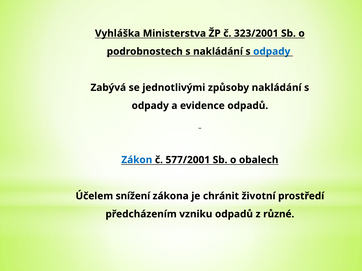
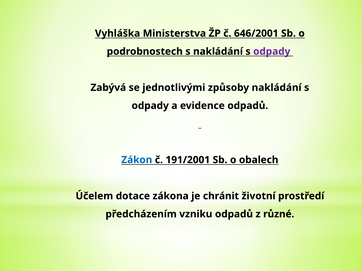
323/2001: 323/2001 -> 646/2001 (256, 33)
odpady colour: blue -> purple (272, 52)
577/2001: 577/2001 -> 191/2001 (188, 160)
snížení: snížení -> dotace (133, 196)
